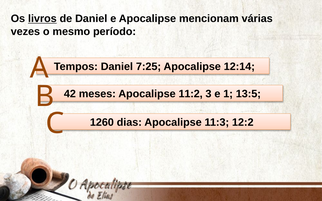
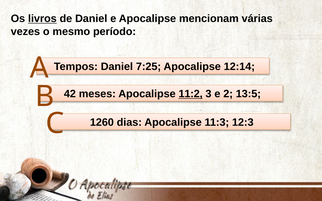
11:2 underline: none -> present (191, 94)
1: 1 -> 2 (228, 94)
12:2: 12:2 -> 12:3 (243, 123)
